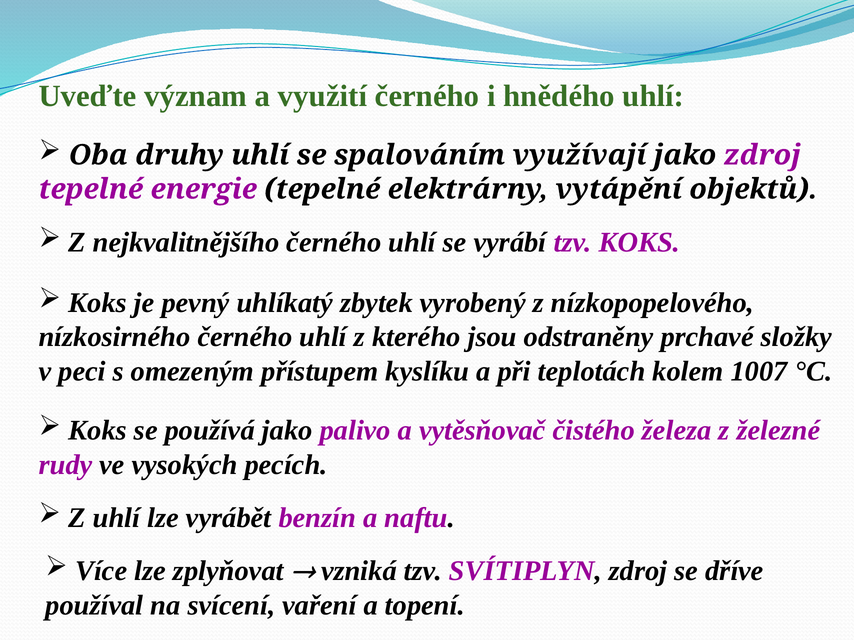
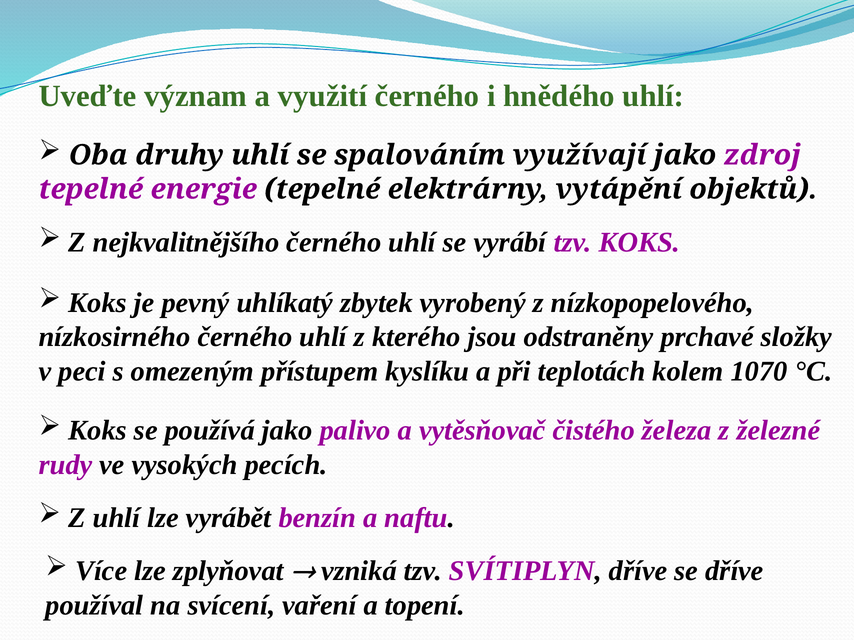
1007: 1007 -> 1070 (759, 371)
SVÍTIPLYN zdroj: zdroj -> dříve (638, 571)
